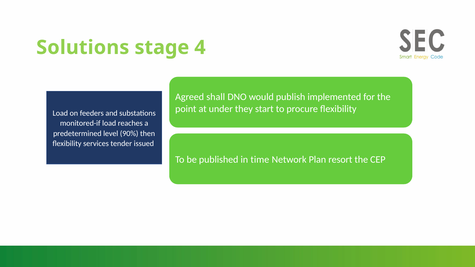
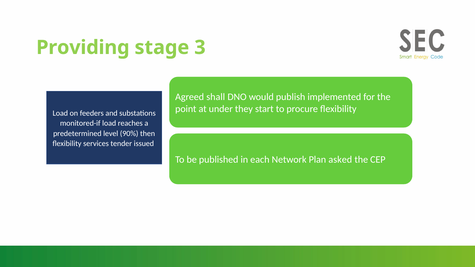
Solutions: Solutions -> Providing (83, 47)
4: 4 -> 3 (200, 47)
time: time -> each (260, 160)
resort: resort -> asked (340, 160)
